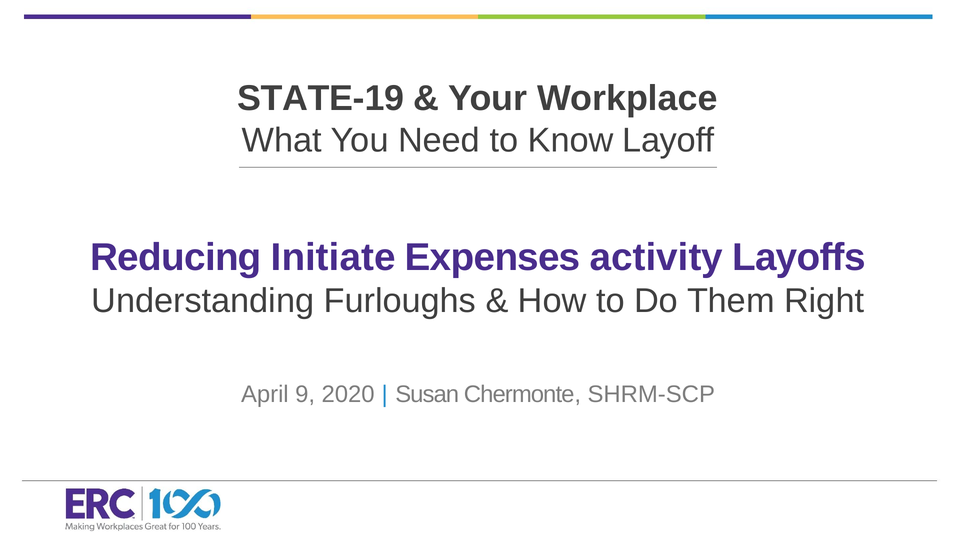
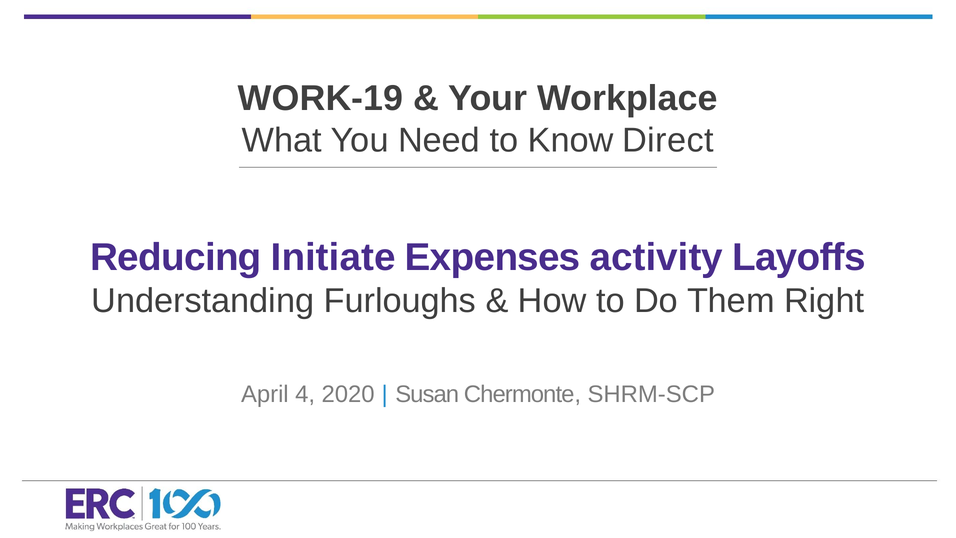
STATE-19: STATE-19 -> WORK-19 (321, 98)
Layoff: Layoff -> Direct (668, 140)
9: 9 -> 4 (305, 394)
